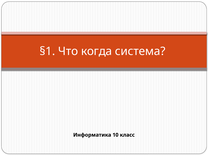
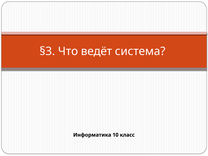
§1: §1 -> §3 (47, 51)
когда: когда -> ведёт (97, 51)
